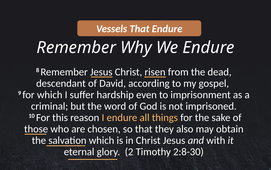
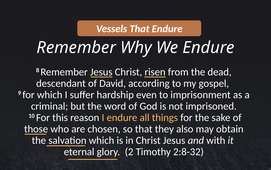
2:8-30: 2:8-30 -> 2:8-32 (188, 151)
